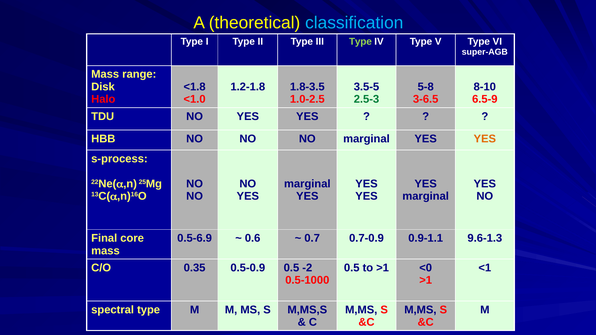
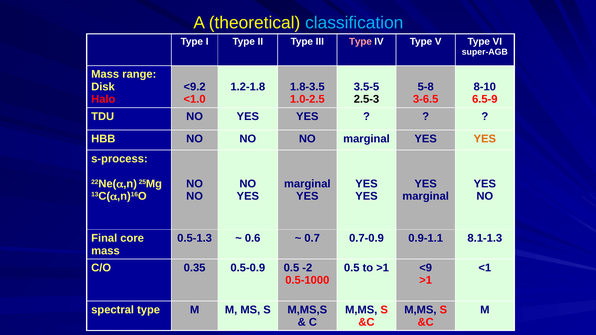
Type colour: light green -> pink (360, 42)
<1.8: <1.8 -> <9.2 (195, 87)
2.5-3 colour: green -> black (366, 99)
0.5-6.9: 0.5-6.9 -> 0.5-1.3 (195, 238)
9.6-1.3: 9.6-1.3 -> 8.1-1.3 (485, 238)
<0: <0 -> <9 (426, 268)
